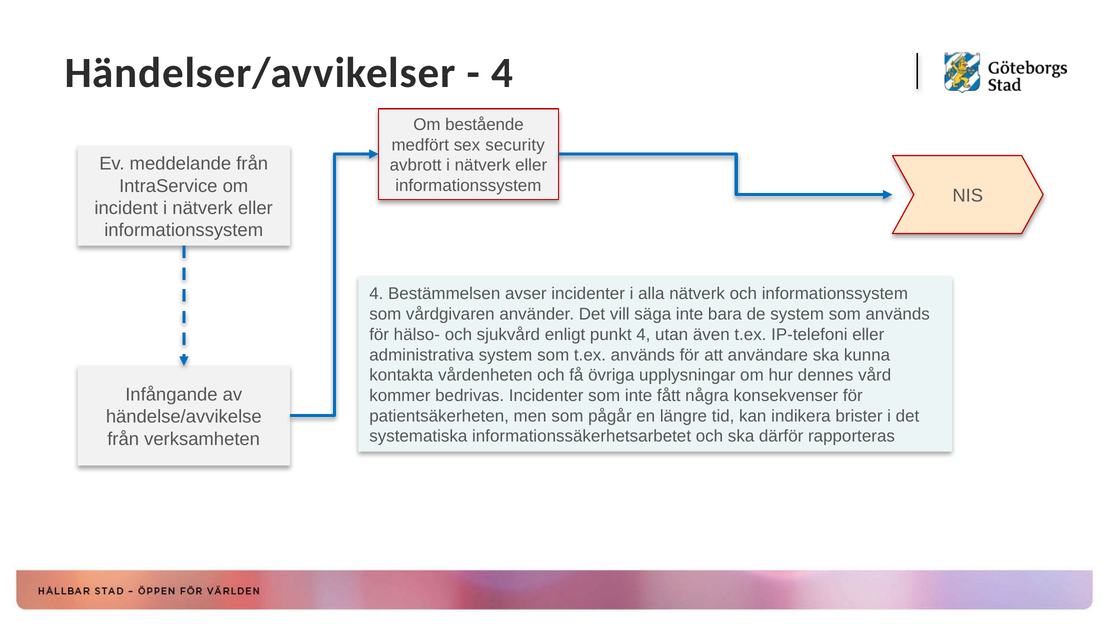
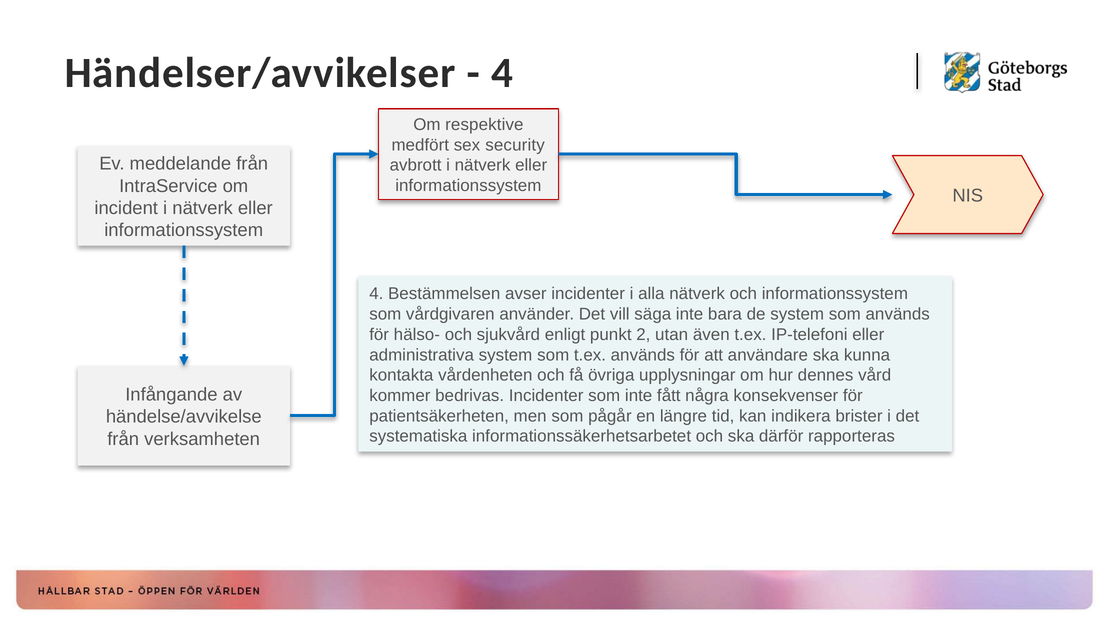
bestående: bestående -> respektive (484, 125)
punkt 4: 4 -> 2 (643, 334)
